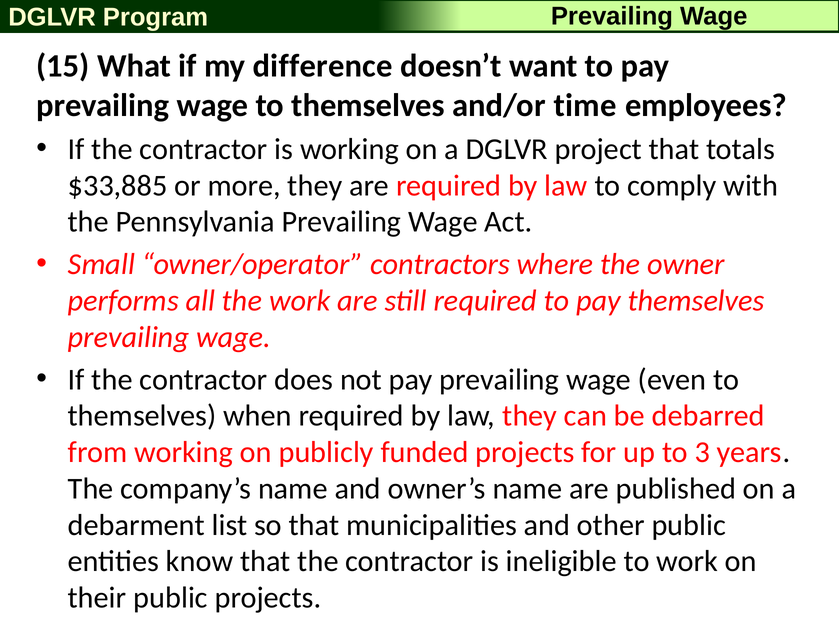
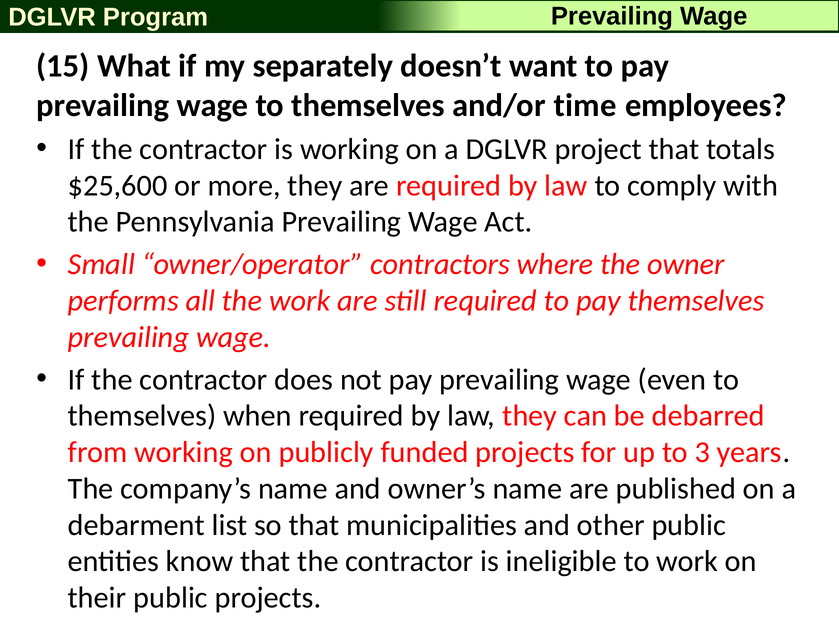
difference: difference -> separately (323, 66)
$33,885: $33,885 -> $25,600 (118, 185)
